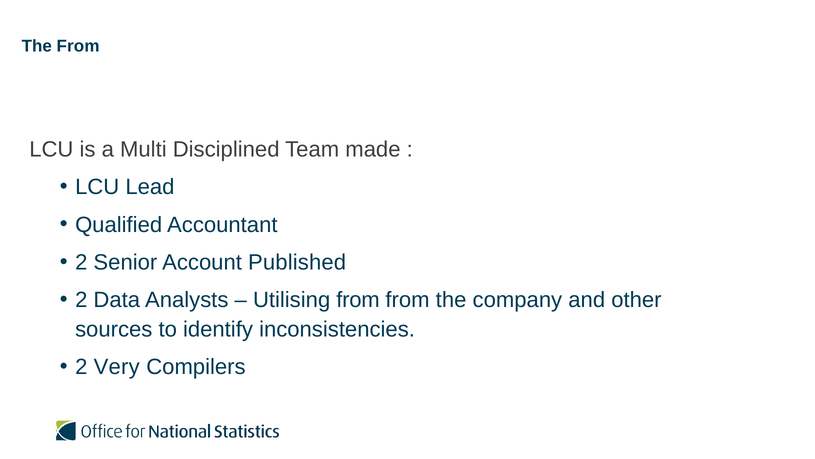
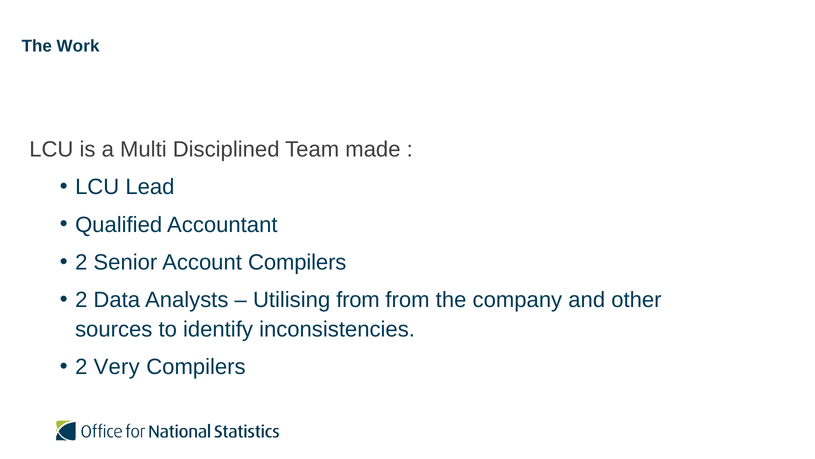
The From: From -> Work (78, 46)
Account Published: Published -> Compilers (297, 262)
